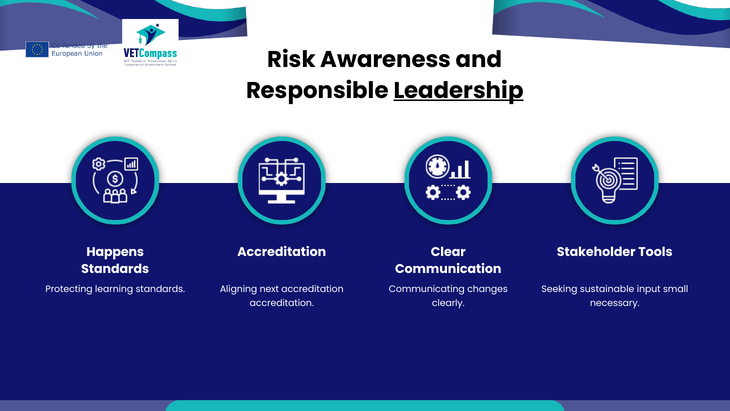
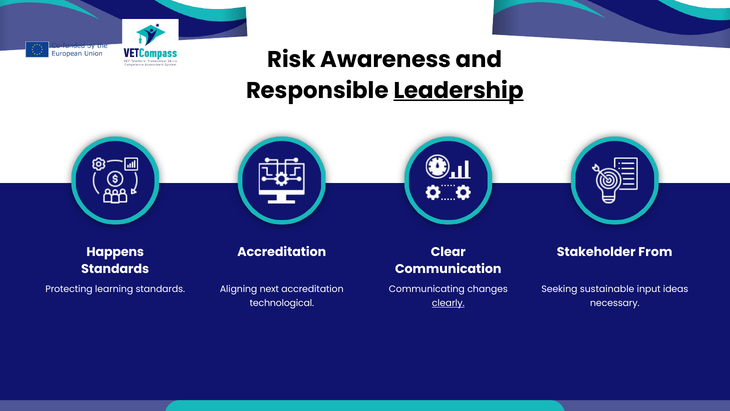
Tools: Tools -> From (655, 252)
small: small -> ideas (676, 289)
accreditation: accreditation -> technological (282, 303)
clearly underline: none -> present (448, 303)
